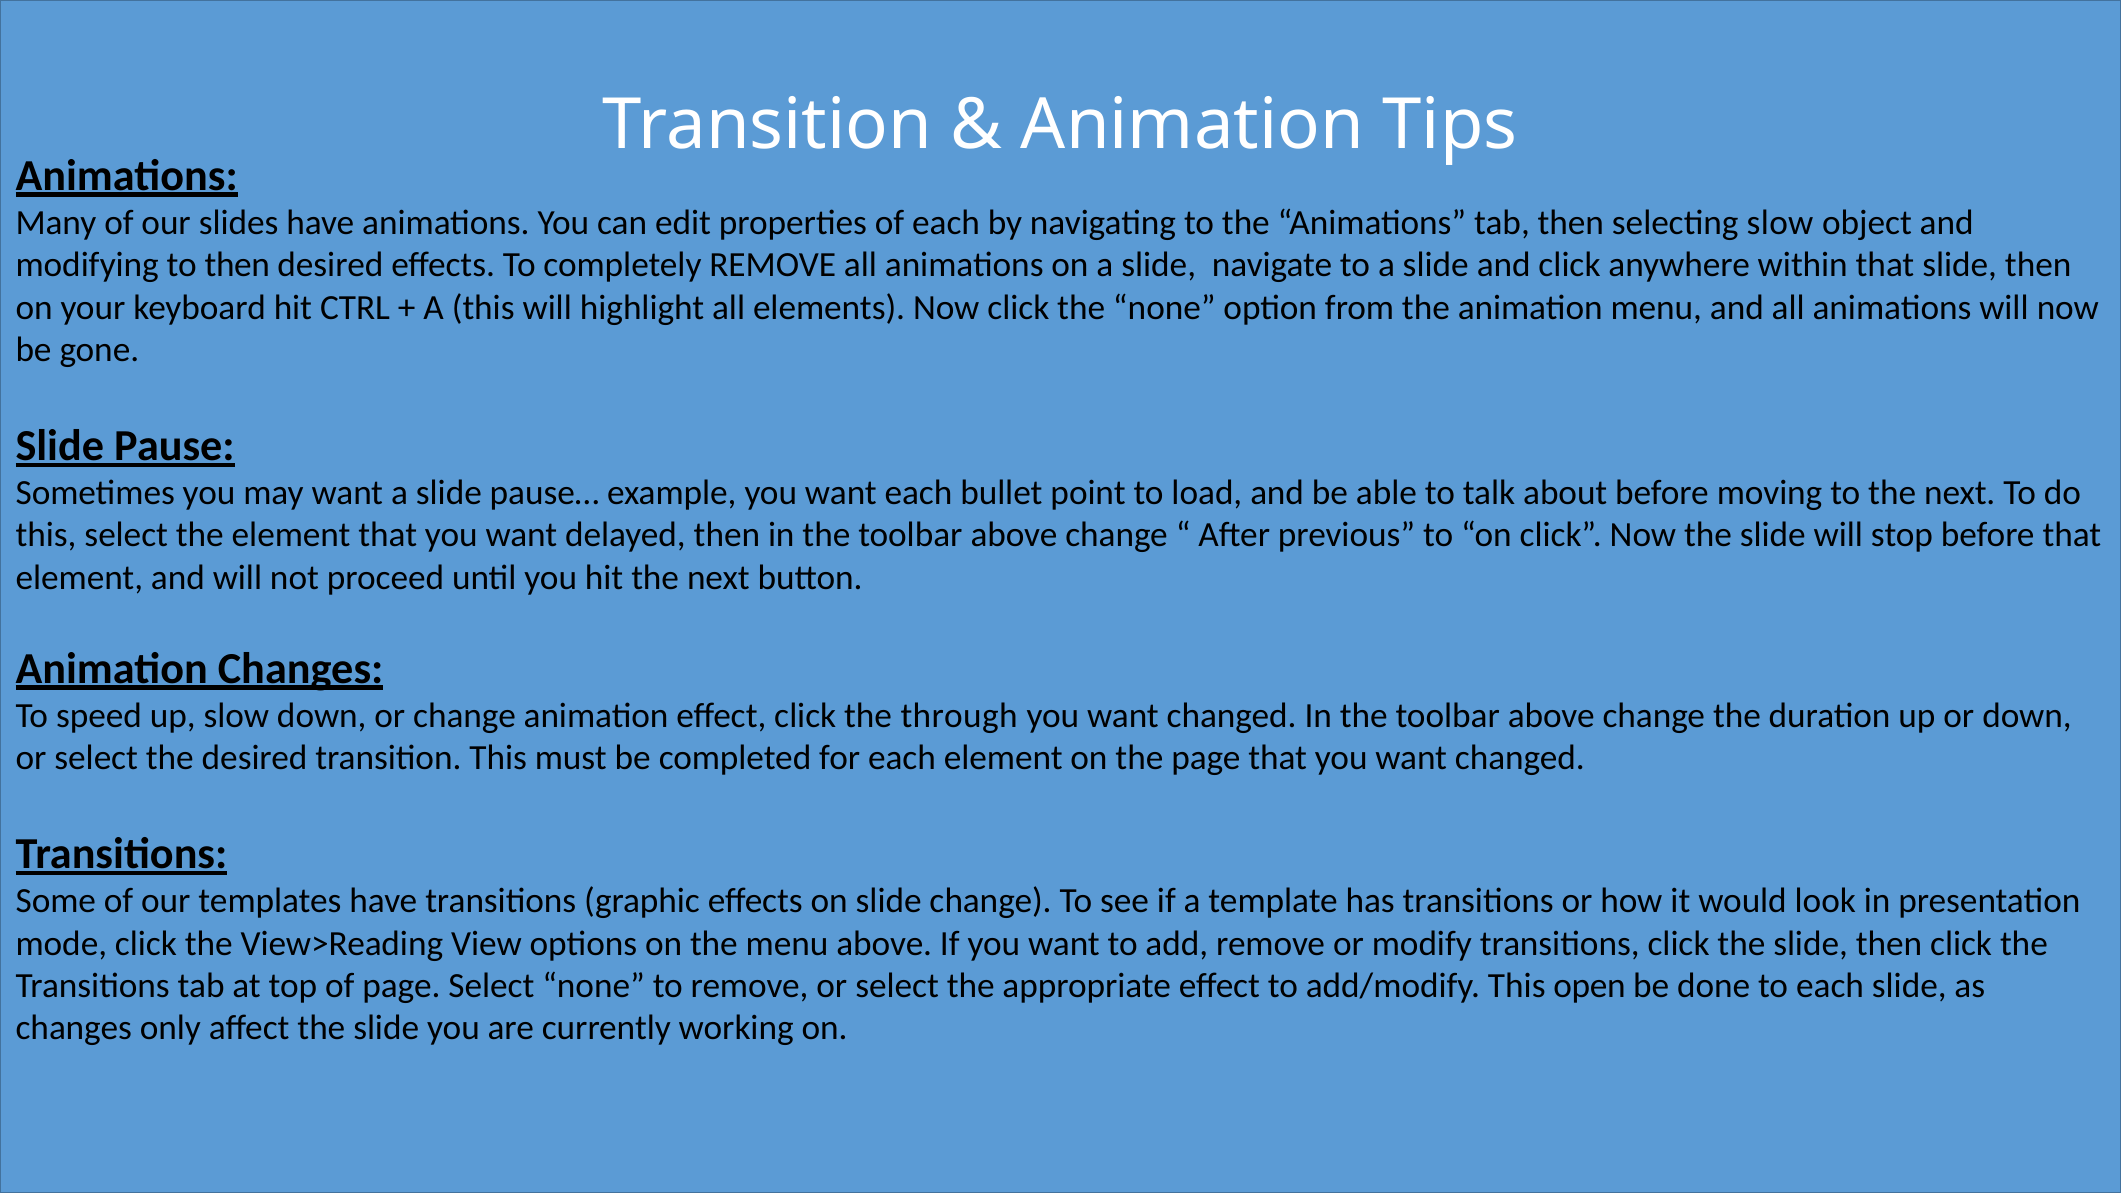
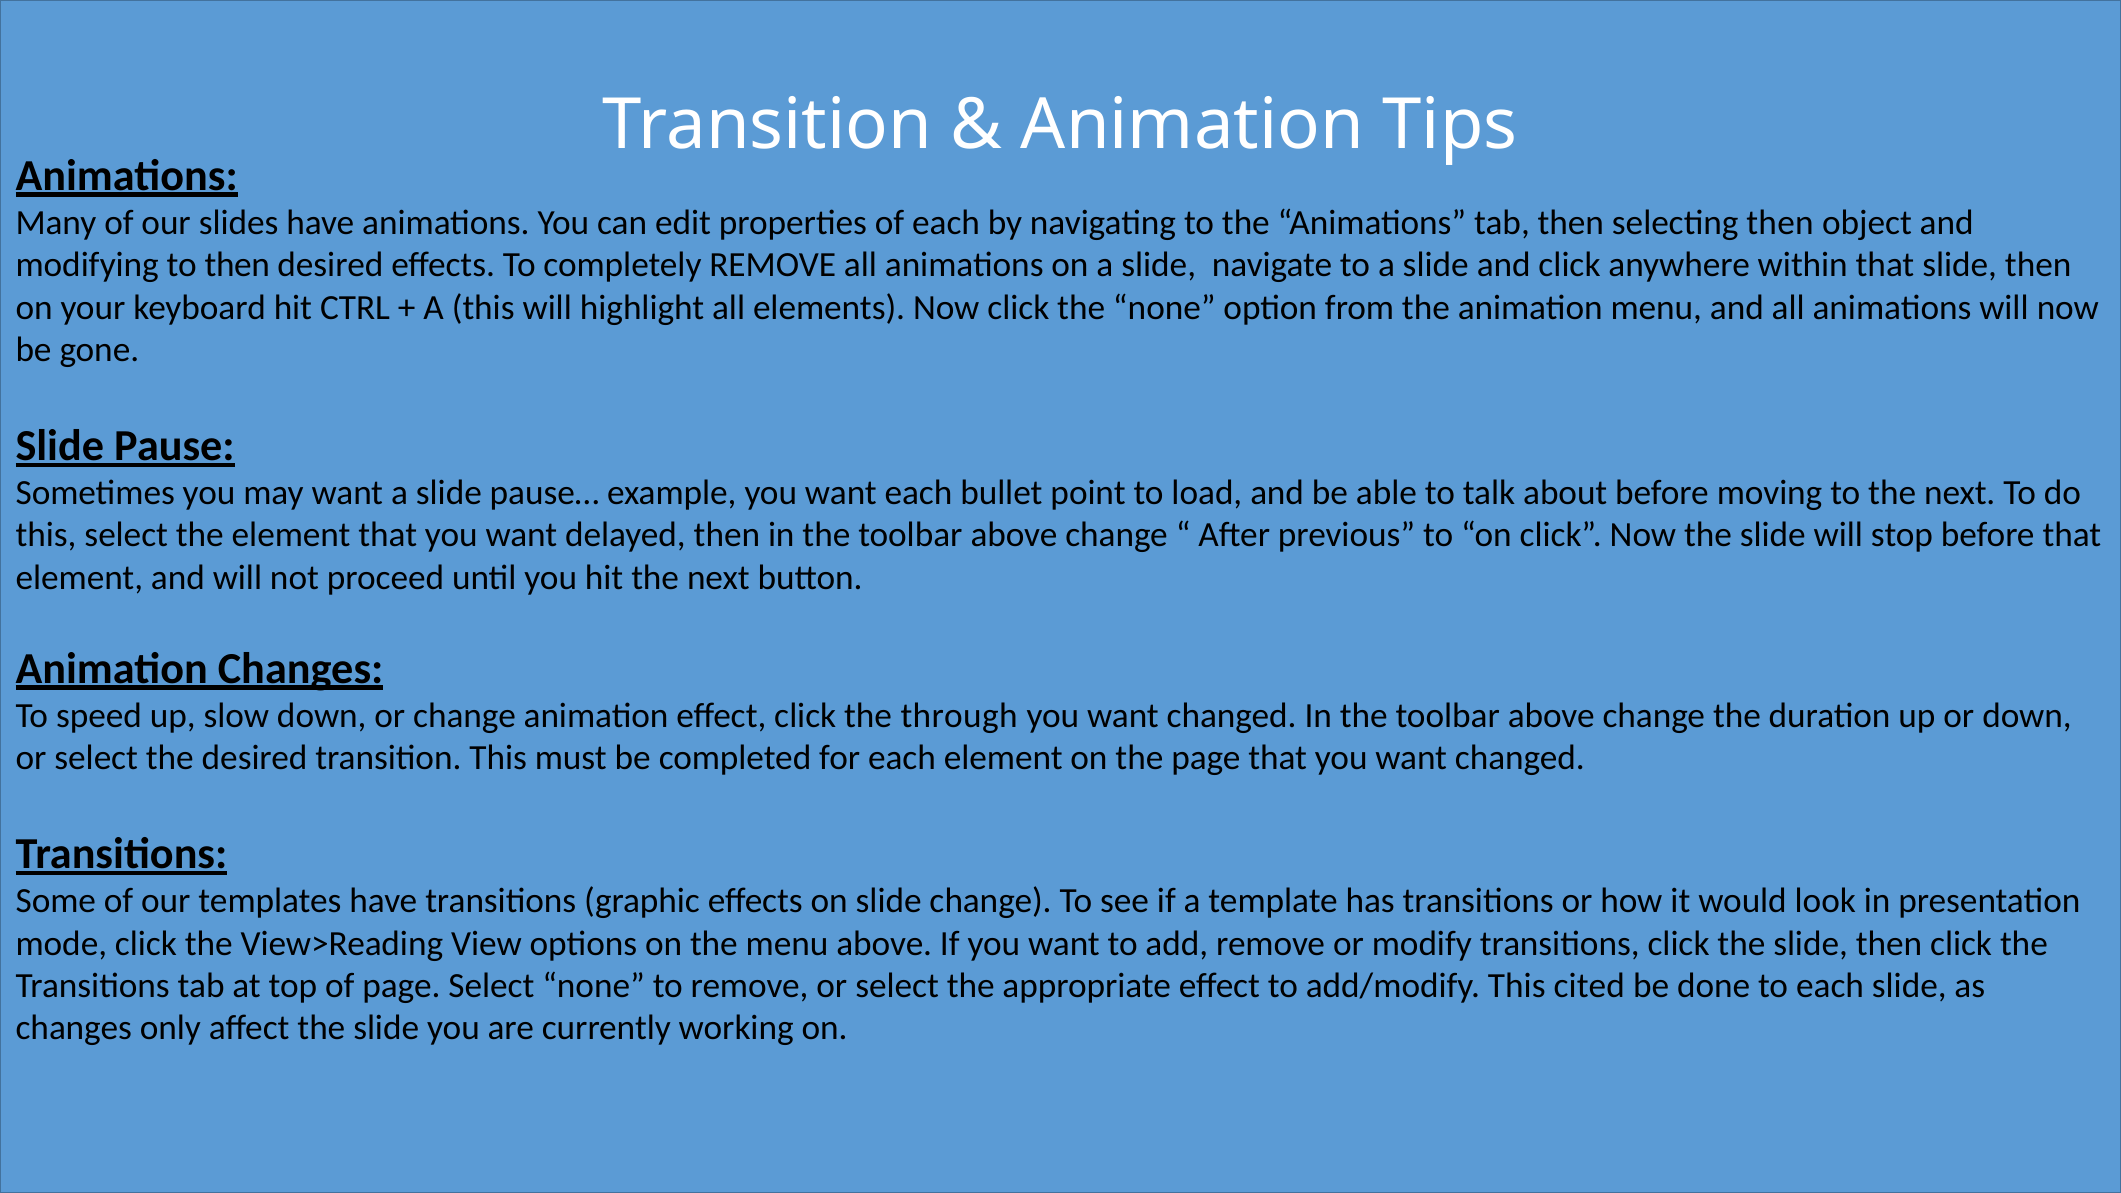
selecting slow: slow -> then (1780, 223)
open: open -> cited (1589, 986)
